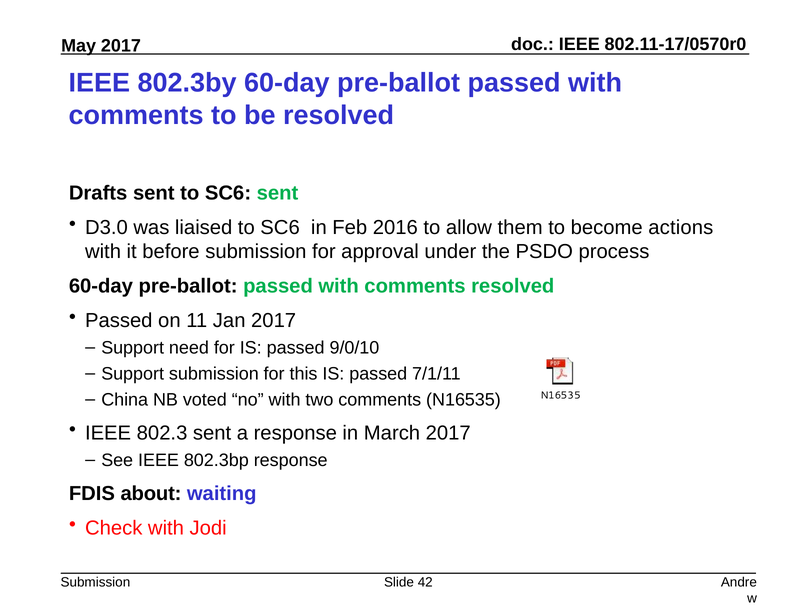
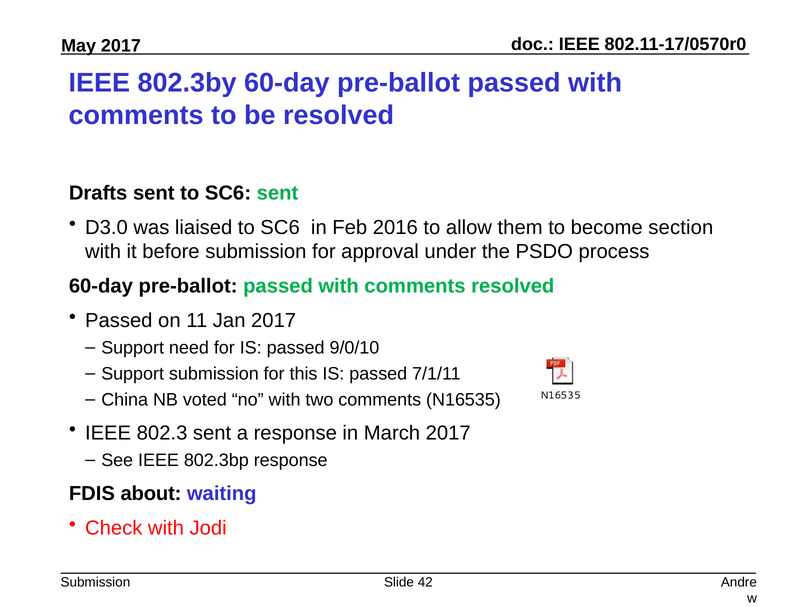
actions: actions -> section (681, 228)
